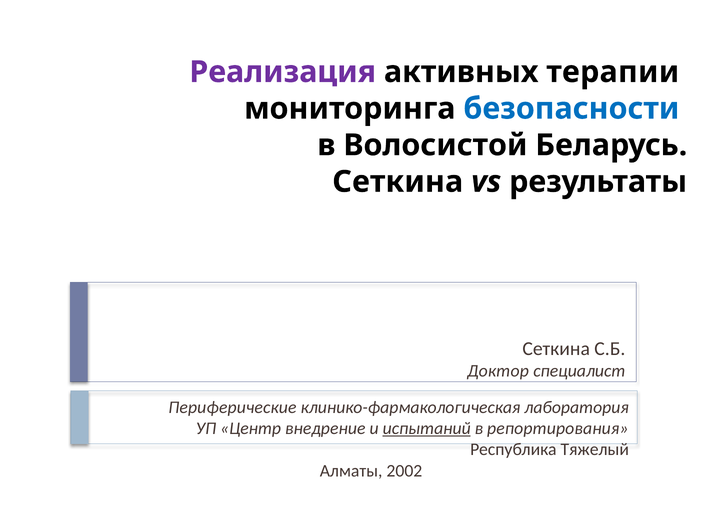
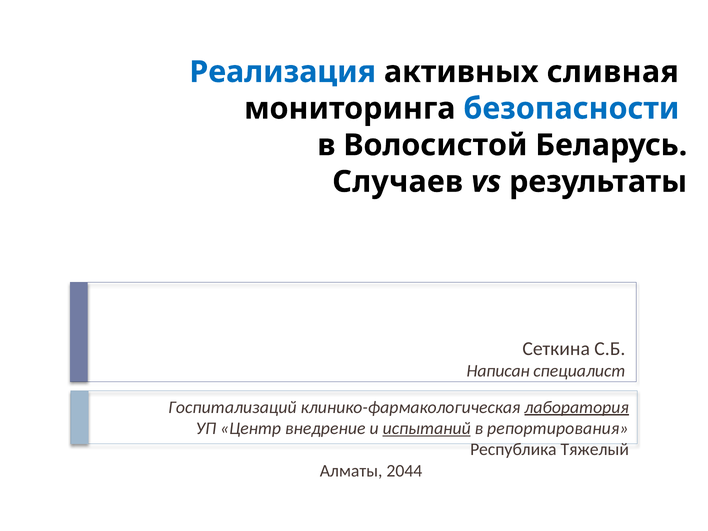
Реализация colour: purple -> blue (283, 72)
терапии: терапии -> сливная (613, 72)
Сеткина: Сеткина -> Случаев (398, 182)
Доктор: Доктор -> Написан (498, 371)
Периферические: Периферические -> Госпитализаций (232, 407)
лаборатория underline: none -> present (577, 407)
2002: 2002 -> 2044 (404, 471)
